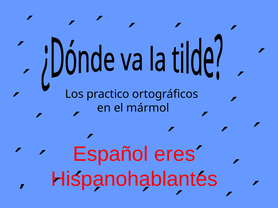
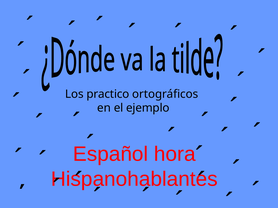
mármol: mármol -> ejemplo (148, 108)
eres: eres -> hora (175, 154)
